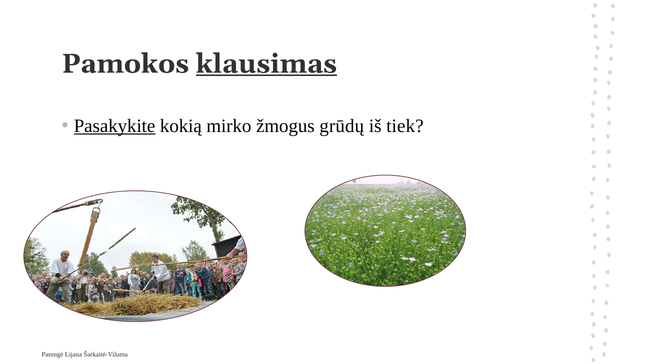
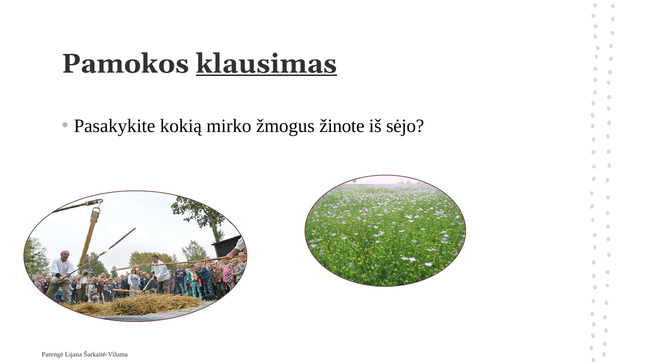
Pasakykite underline: present -> none (115, 126)
grūdų: grūdų -> žinote (342, 126)
tiek: tiek -> sėjo (405, 126)
